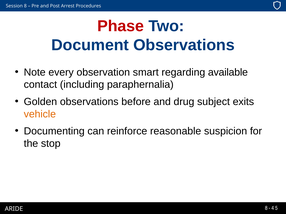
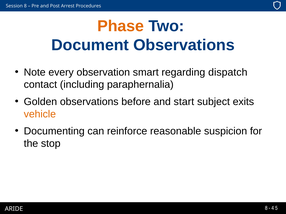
Phase colour: red -> orange (121, 26)
available: available -> dispatch (228, 72)
drug: drug -> start (184, 102)
